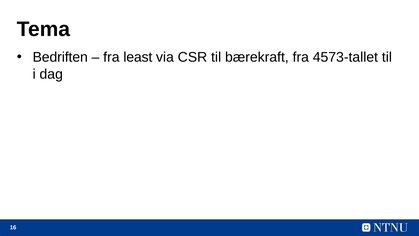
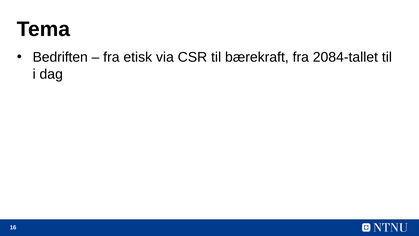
least: least -> etisk (138, 57)
4573‑tallet: 4573‑tallet -> 2084‑tallet (345, 57)
